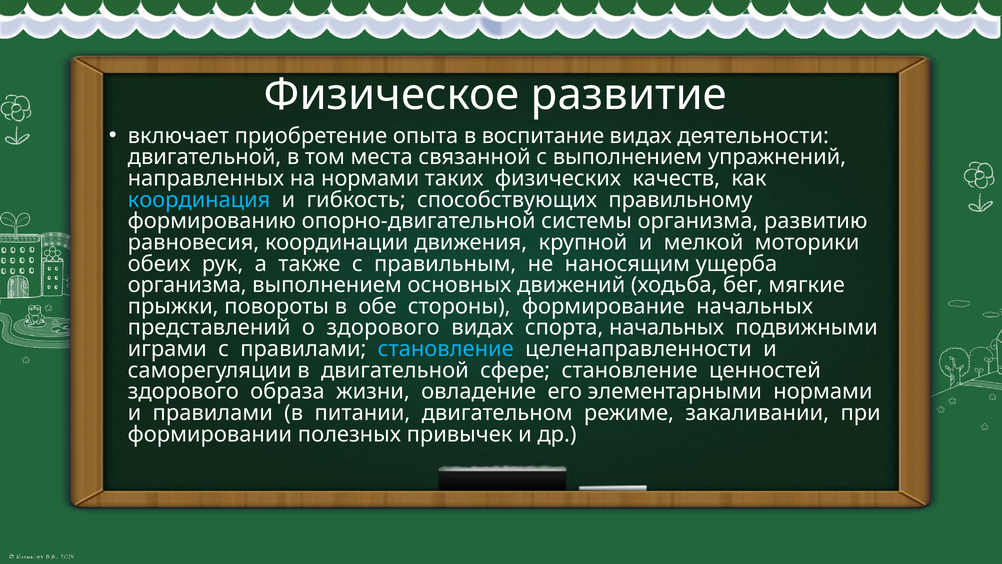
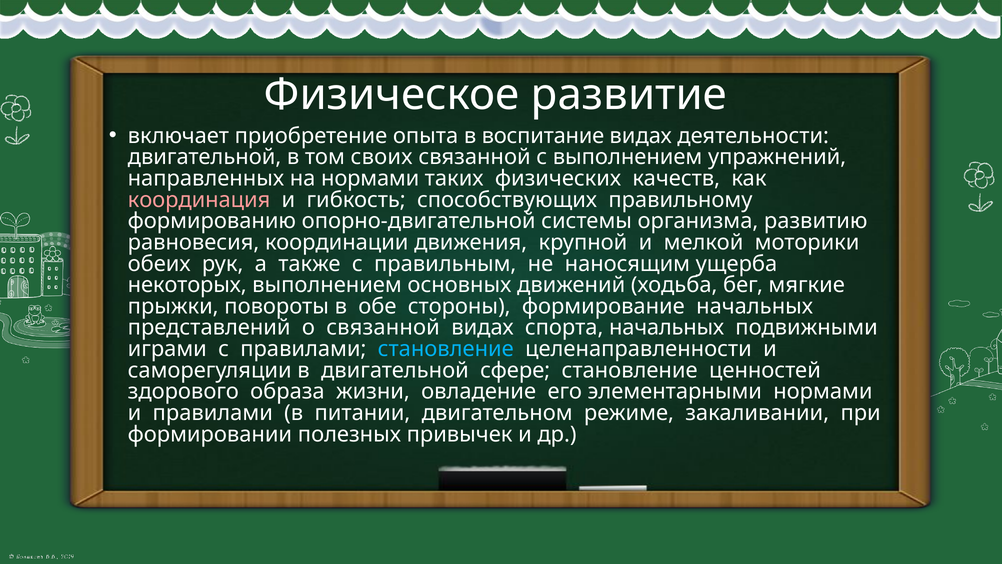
места: места -> своих (382, 157)
координация colour: light blue -> pink (199, 200)
организма: организма -> некоторых (187, 285)
о здорового: здорового -> связанной (383, 328)
